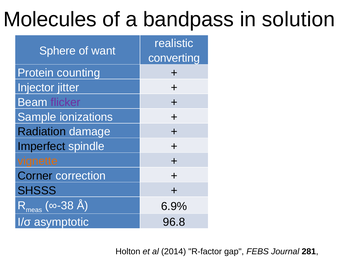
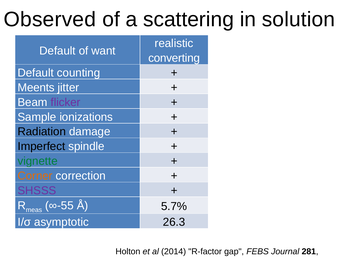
Molecules: Molecules -> Observed (50, 19)
bandpass: bandpass -> scattering (189, 19)
Sphere: Sphere -> Default (58, 51)
Protein: Protein -> Default (36, 73)
Injector: Injector -> Meents (36, 87)
vignette colour: orange -> green (38, 161)
Corner colour: black -> orange (35, 175)
SHSSS colour: black -> purple (37, 190)
∞-38: ∞-38 -> ∞-55 (59, 205)
6.9%: 6.9% -> 5.7% (174, 206)
96.8: 96.8 -> 26.3 (174, 221)
